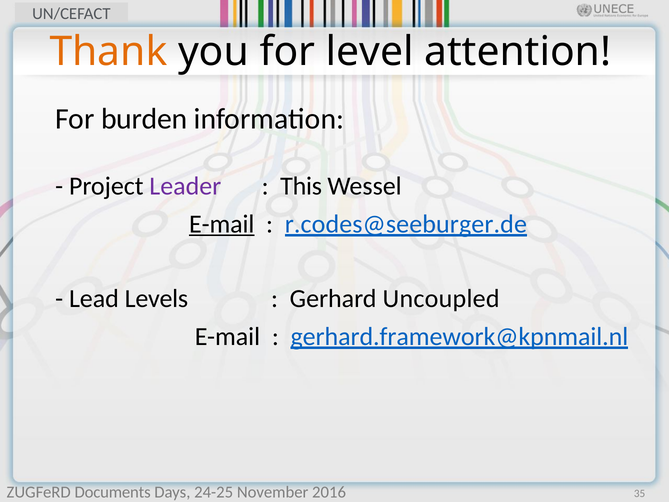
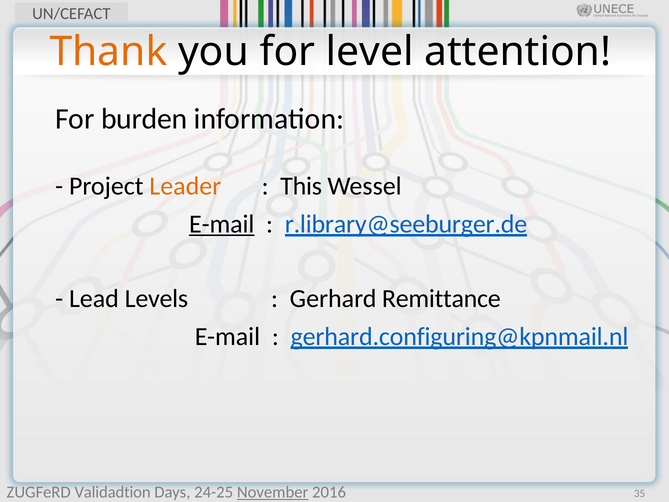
Leader colour: purple -> orange (185, 186)
r.codes@seeburger.de: r.codes@seeburger.de -> r.library@seeburger.de (406, 224)
Uncoupled: Uncoupled -> Remittance (441, 299)
gerhard.framework@kpnmail.nl: gerhard.framework@kpnmail.nl -> gerhard.configuring@kpnmail.nl (459, 337)
Documents: Documents -> Validadtion (113, 492)
November underline: none -> present (273, 492)
